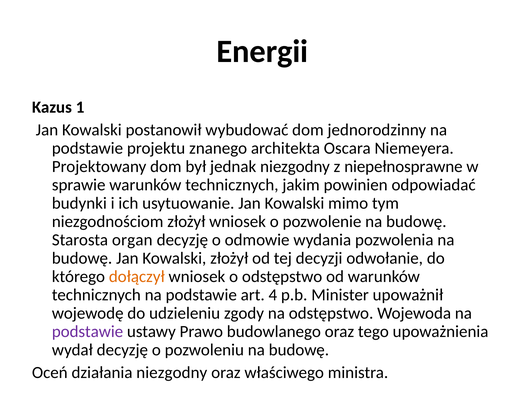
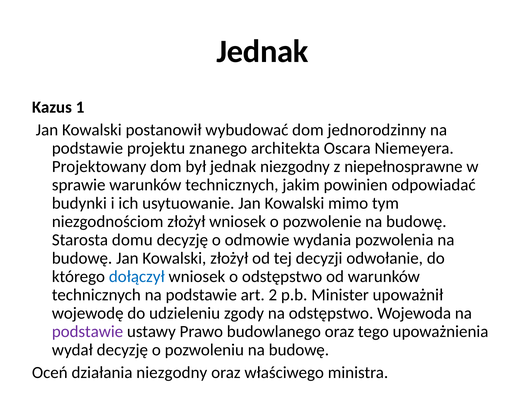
Energii: Energii -> Jednak (262, 51)
organ: organ -> domu (132, 240)
dołączył colour: orange -> blue (137, 277)
4: 4 -> 2 (273, 295)
